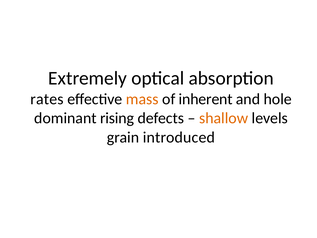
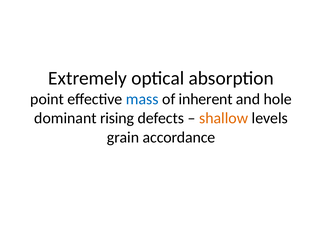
rates: rates -> point (47, 99)
mass colour: orange -> blue (142, 99)
introduced: introduced -> accordance (179, 137)
